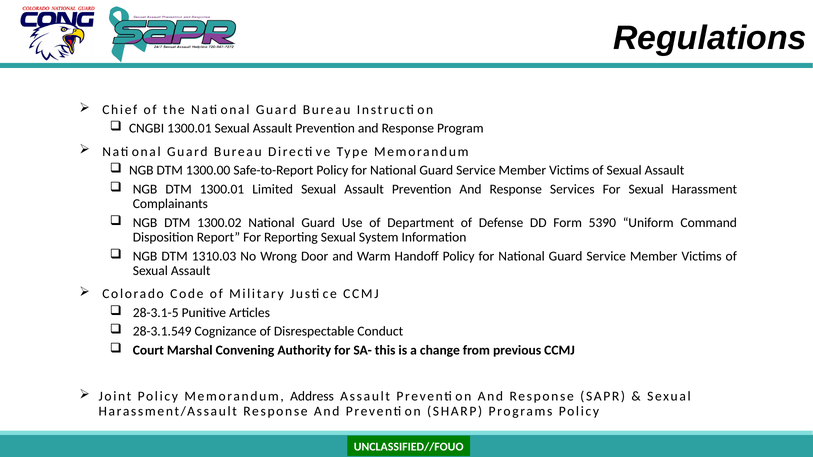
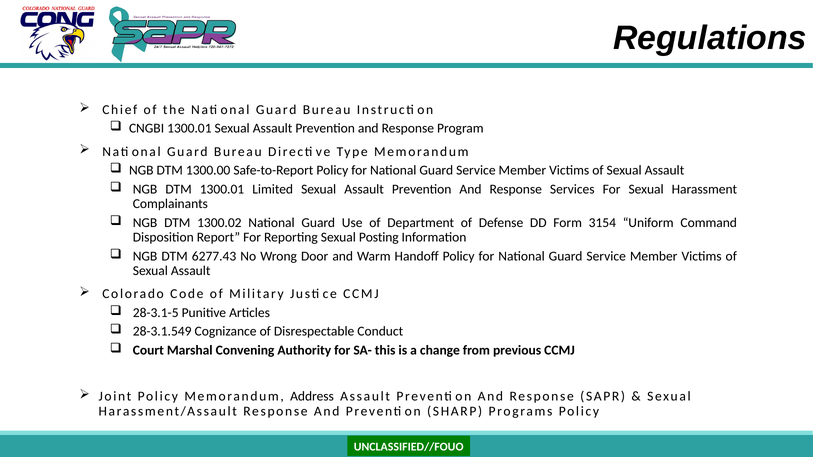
5390: 5390 -> 3154 (602, 223)
System: System -> Posting (379, 237)
1310.03: 1310.03 -> 6277.43 (214, 256)
